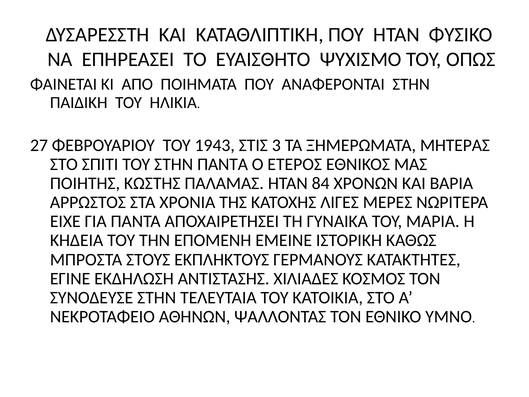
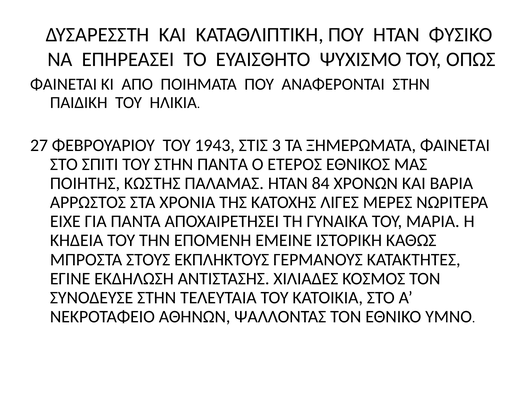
ΞΗΜΕΡΩΜΑΤΑ ΜΗΤΕΡΑΣ: ΜΗΤΕΡΑΣ -> ΦΑΙΝΕΤΑΙ (455, 145)
